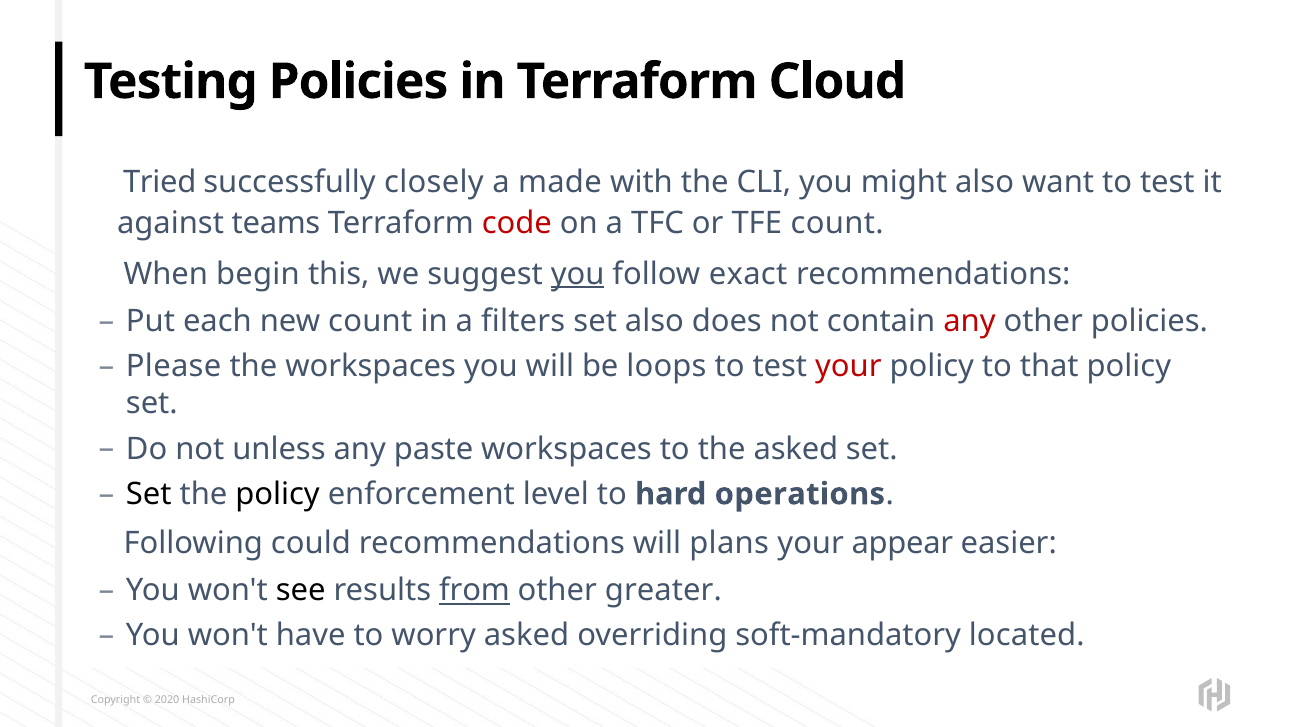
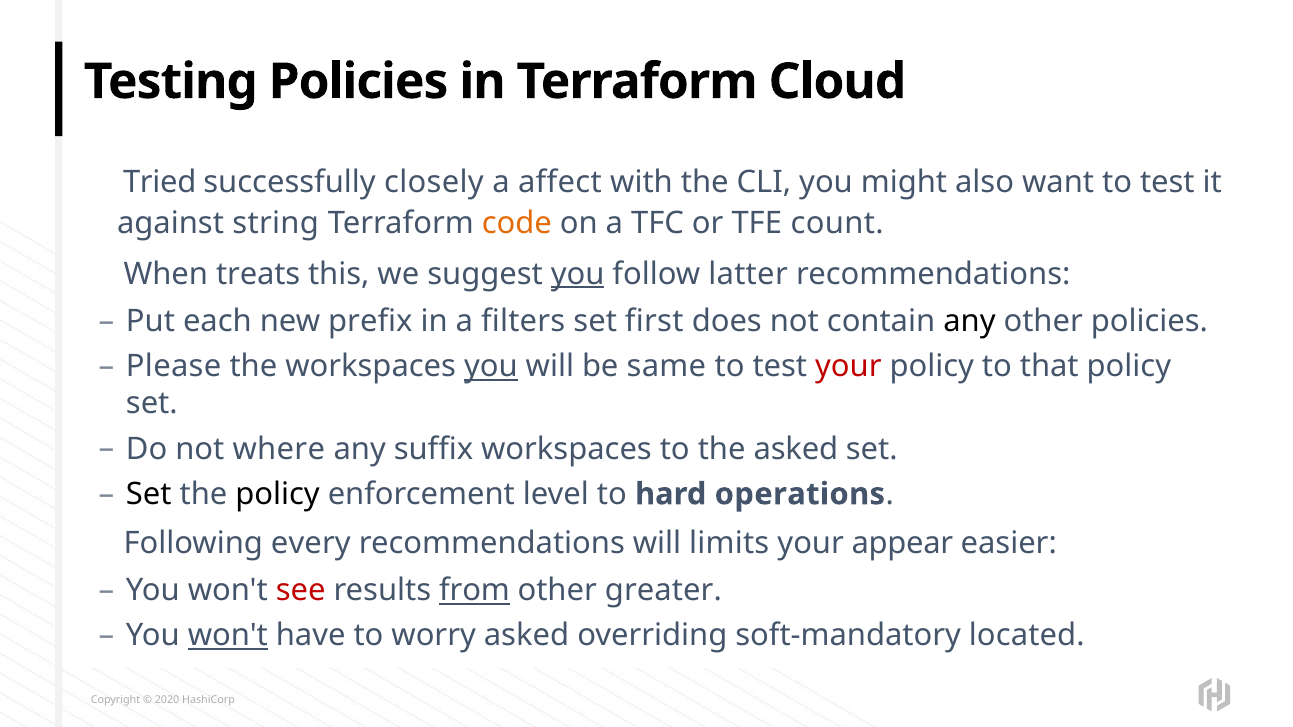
made: made -> affect (560, 182)
teams: teams -> string (276, 223)
code colour: red -> orange (517, 223)
begin: begin -> treats (258, 274)
exact: exact -> latter (748, 274)
new count: count -> prefix (370, 321)
set also: also -> first (654, 321)
any colour: red -> black (969, 321)
you underline: none -> present (491, 367)
loops: loops -> same (666, 367)
unless: unless -> where (279, 449)
paste: paste -> suffix (434, 449)
could: could -> every (311, 543)
plans: plans -> limits (729, 543)
see colour: black -> red (301, 591)
won't underline: none -> present (228, 636)
